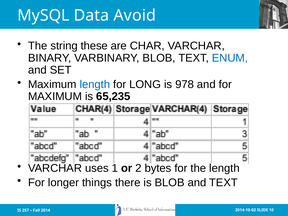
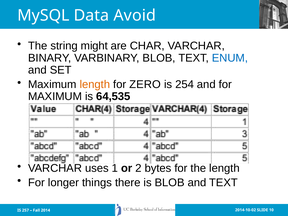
these: these -> might (94, 46)
length colour: blue -> orange (95, 84)
LONG: LONG -> ZERO (145, 84)
978: 978 -> 254 (185, 84)
65,235: 65,235 -> 64,535 (113, 96)
